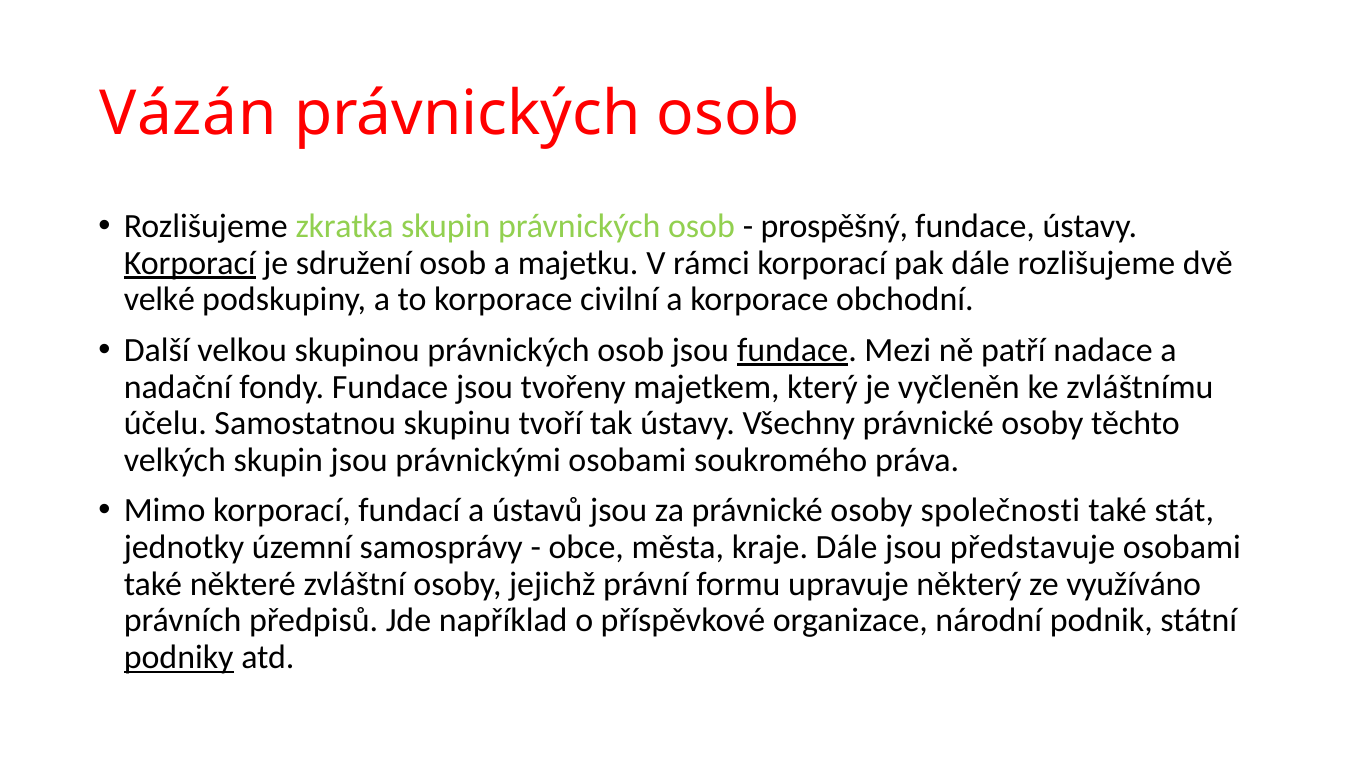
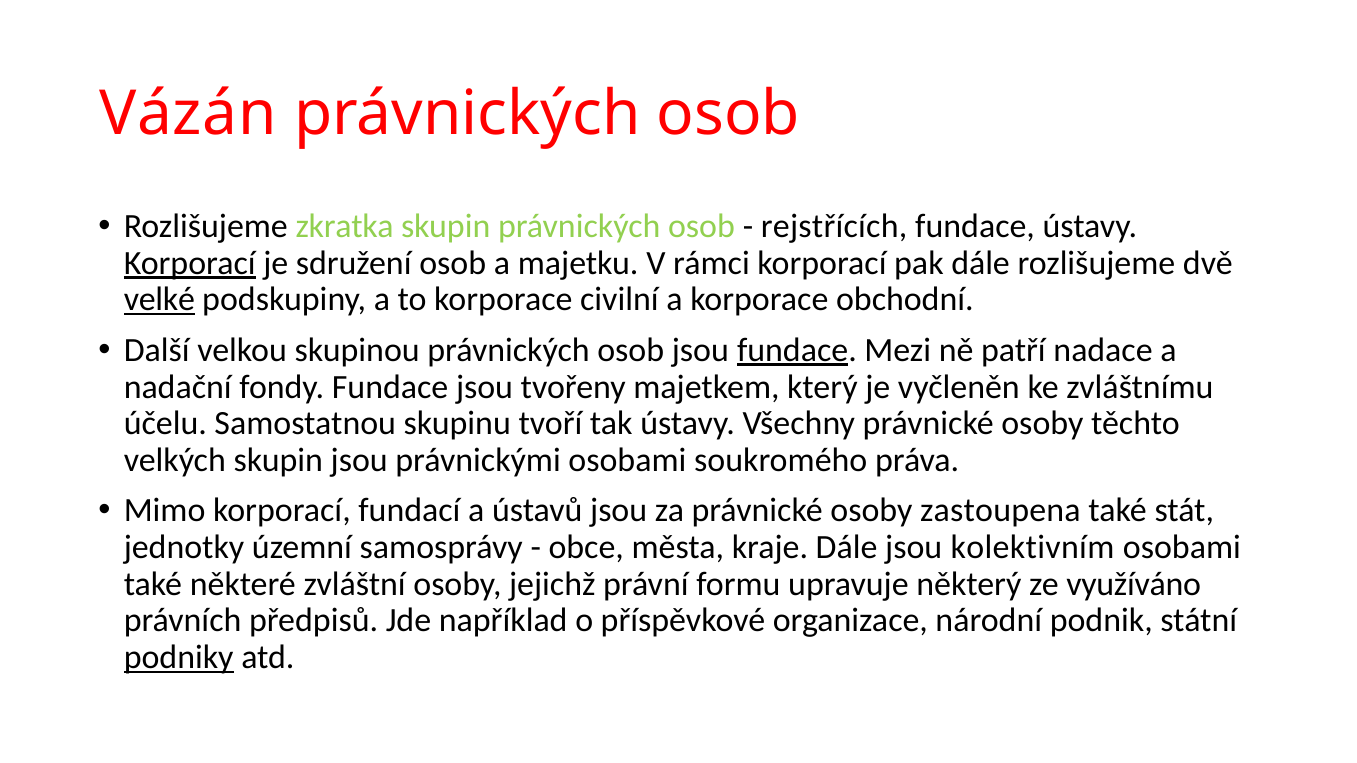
prospěšný: prospěšný -> rejstřících (834, 226)
velké underline: none -> present (159, 300)
společnosti: společnosti -> zastoupena (1000, 511)
představuje: představuje -> kolektivním (1032, 548)
